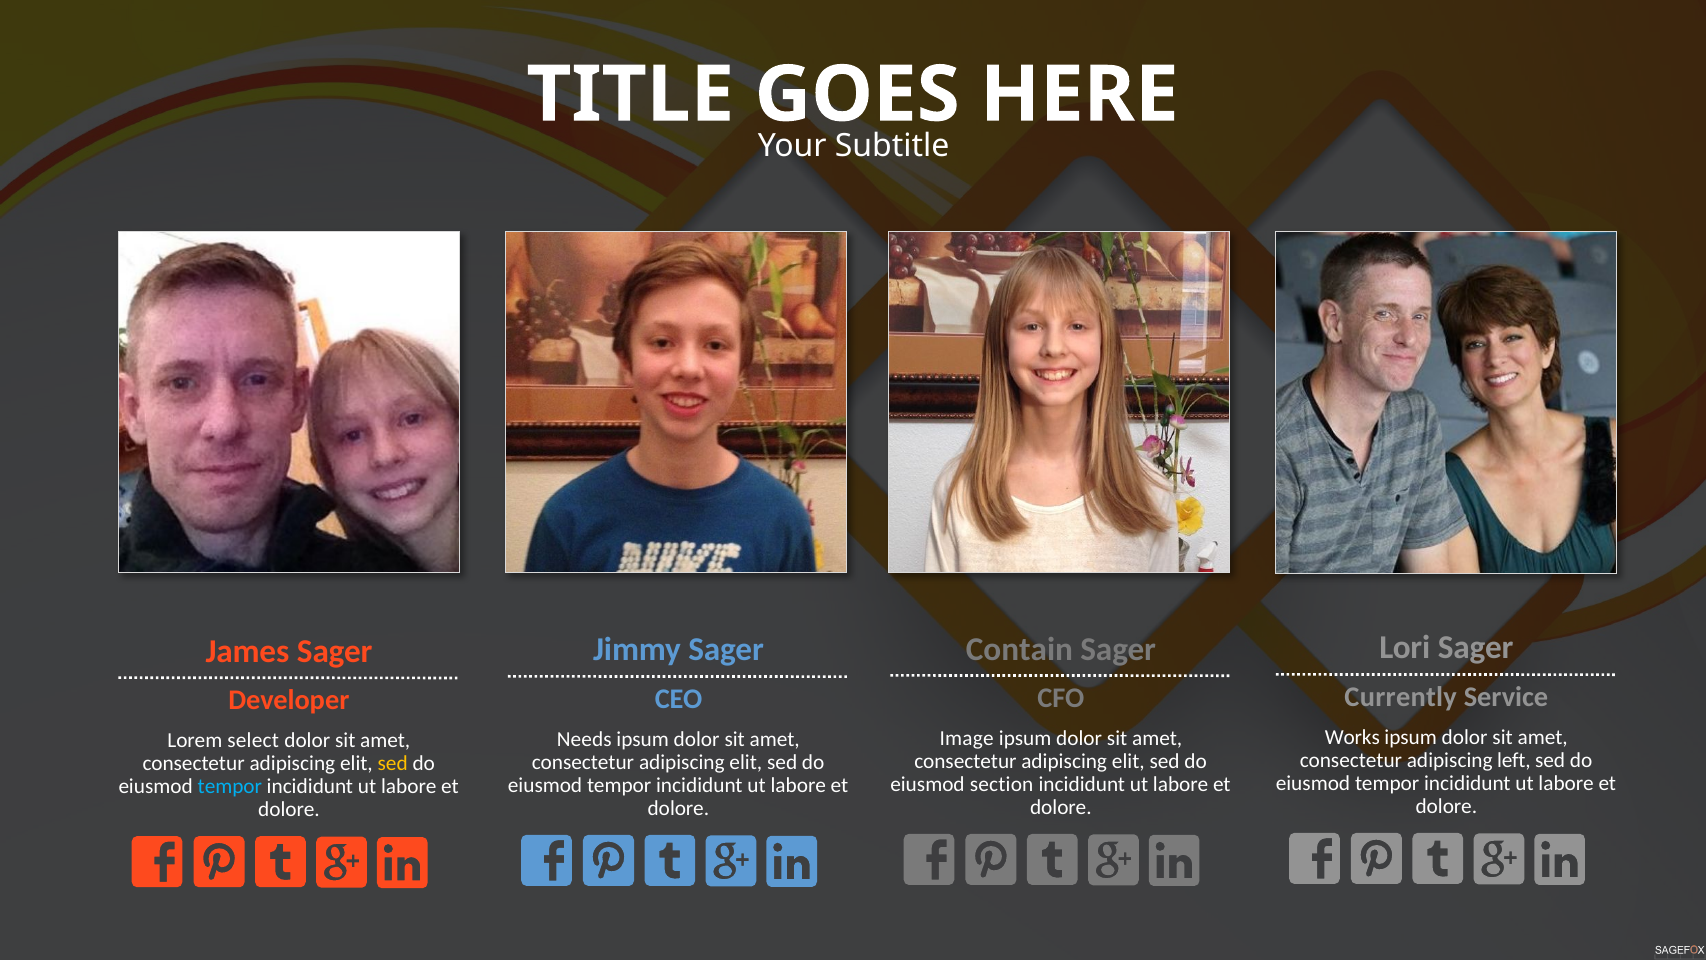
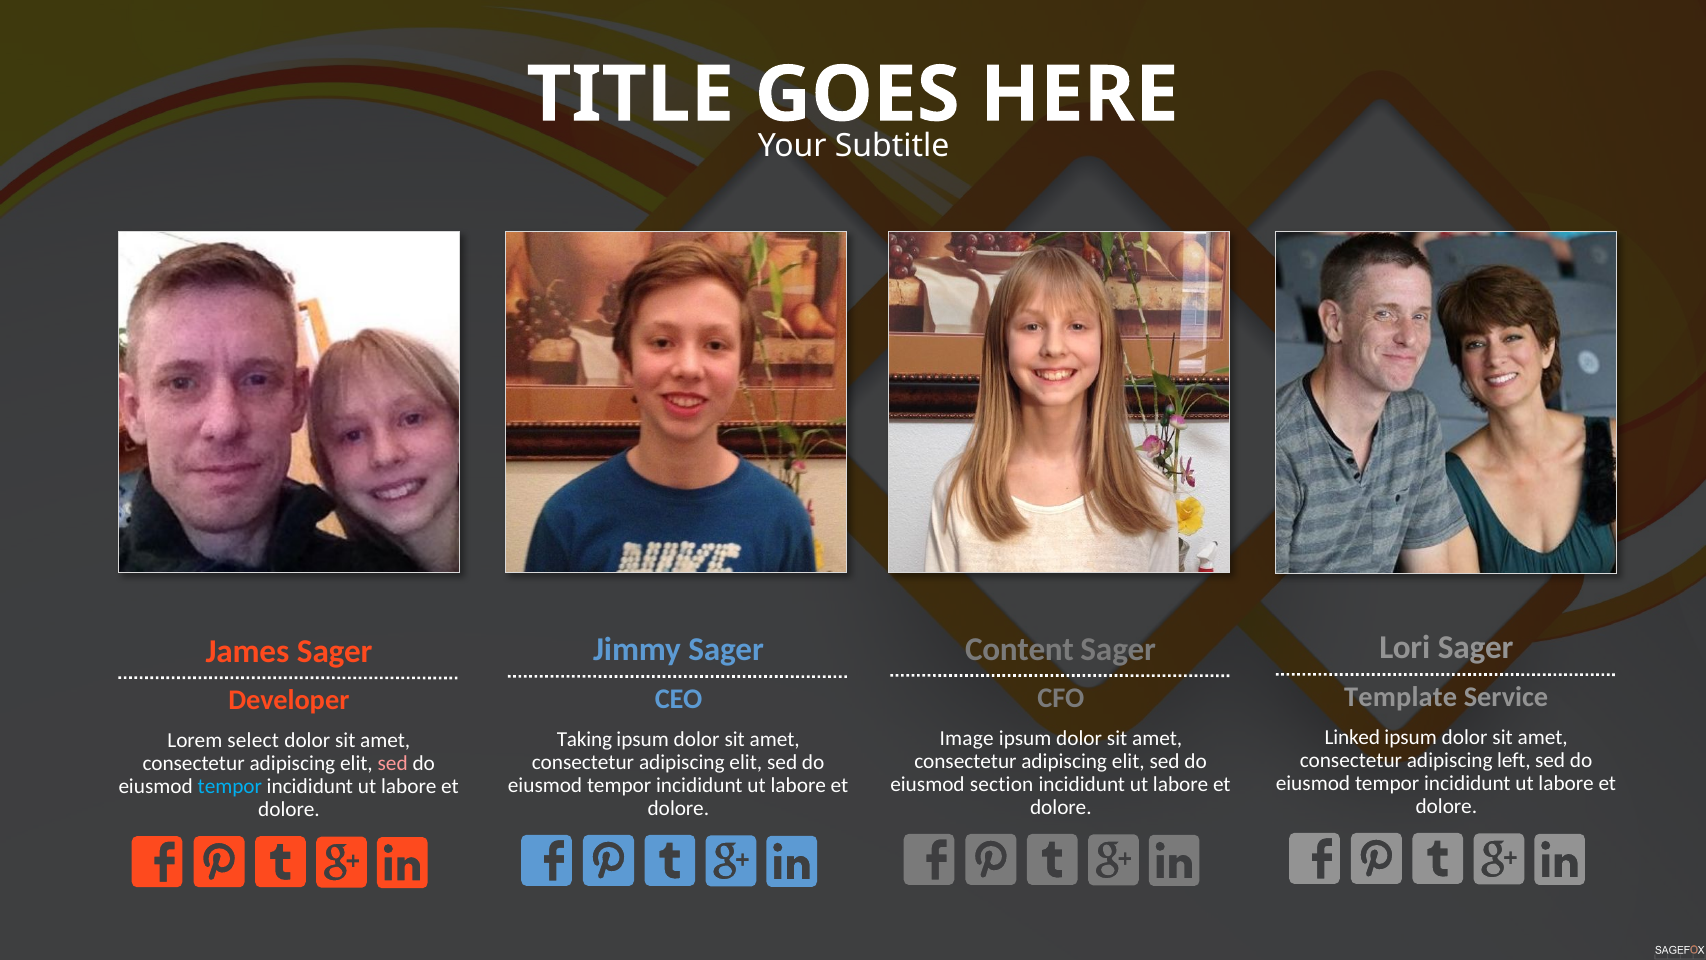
Contain: Contain -> Content (1020, 649)
Currently: Currently -> Template (1401, 697)
Works: Works -> Linked (1352, 737)
Needs: Needs -> Taking (584, 739)
sed colour: yellow -> pink (393, 763)
